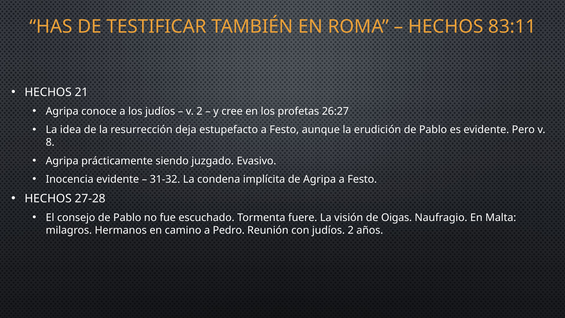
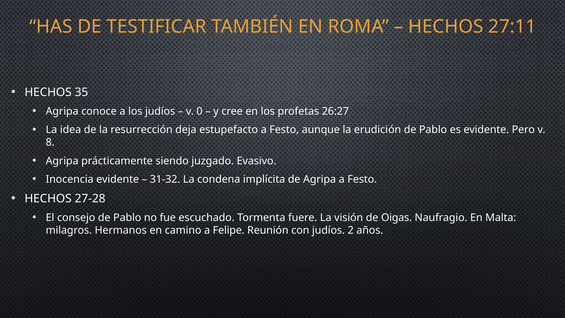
83:11: 83:11 -> 27:11 (512, 27)
21: 21 -> 35 (81, 92)
v 2: 2 -> 0 (199, 111)
Pedro: Pedro -> Felipe (229, 230)
